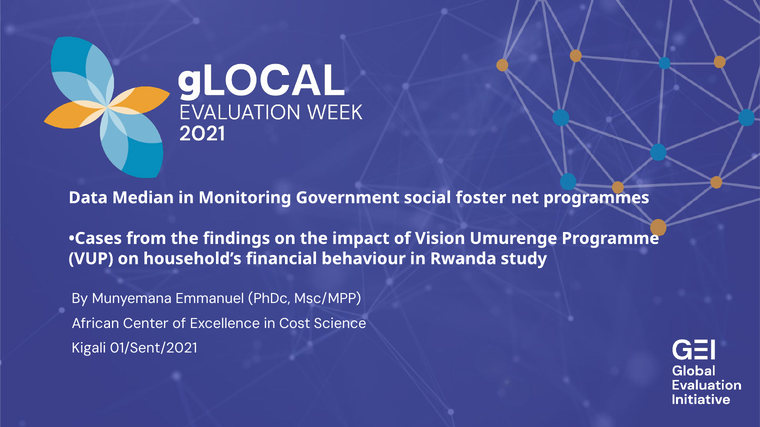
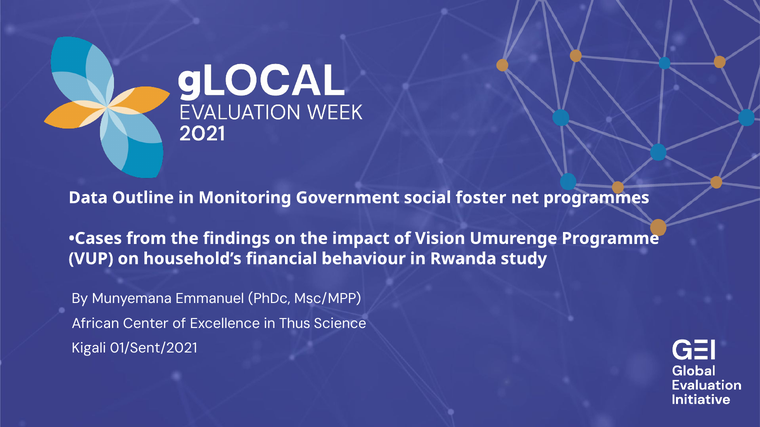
Median: Median -> Outline (143, 198)
Cost: Cost -> Thus (295, 324)
